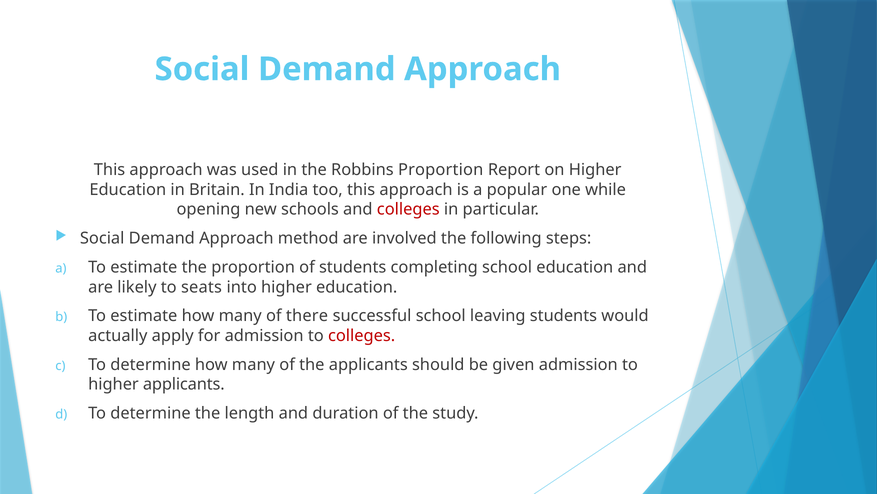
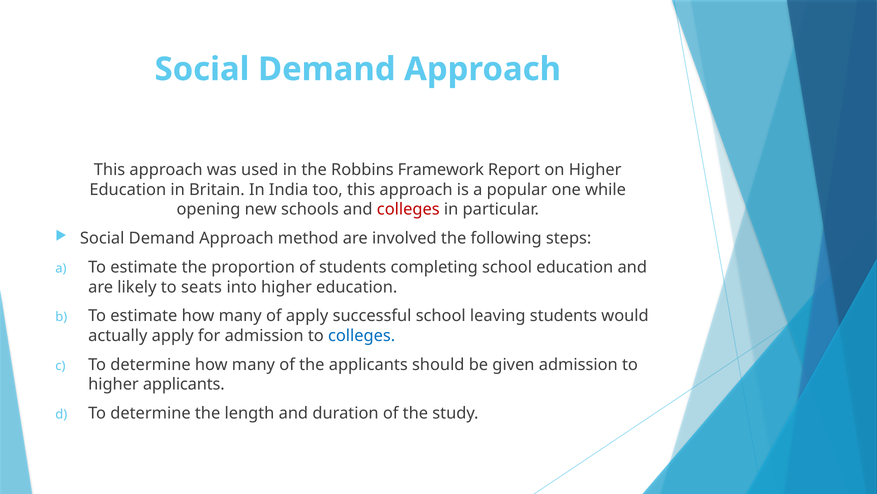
Robbins Proportion: Proportion -> Framework (441, 170)
of there: there -> apply (307, 316)
colleges colour: red -> blue (362, 335)
